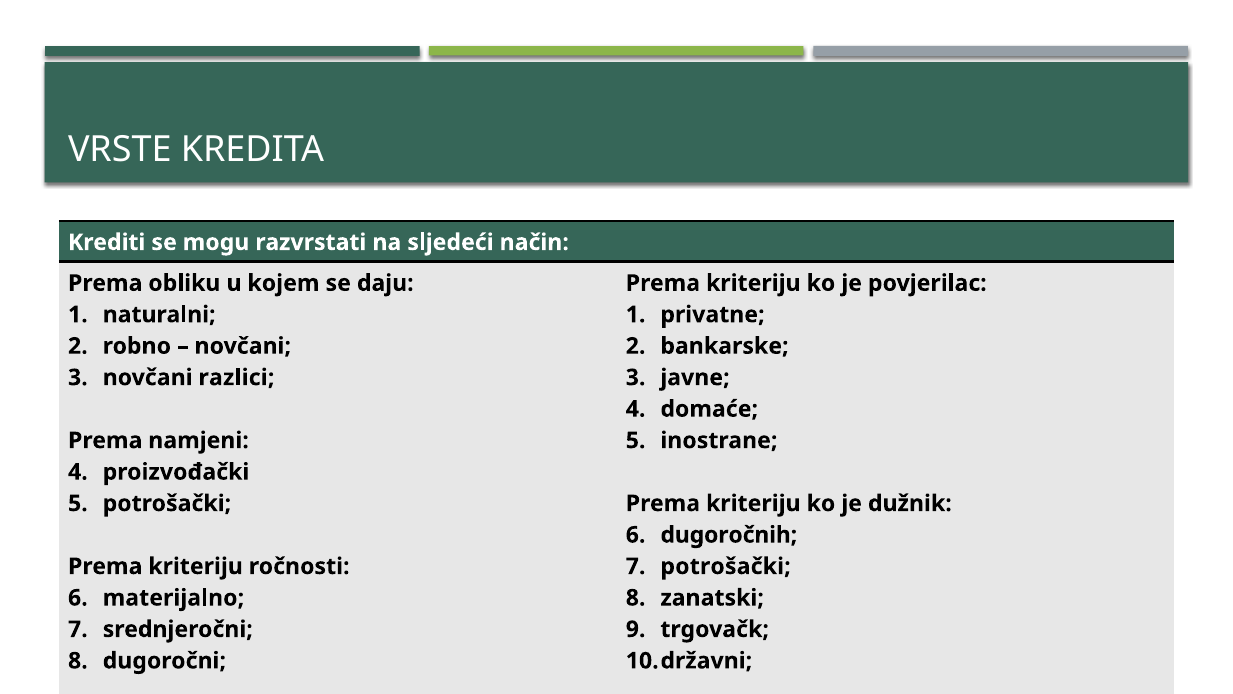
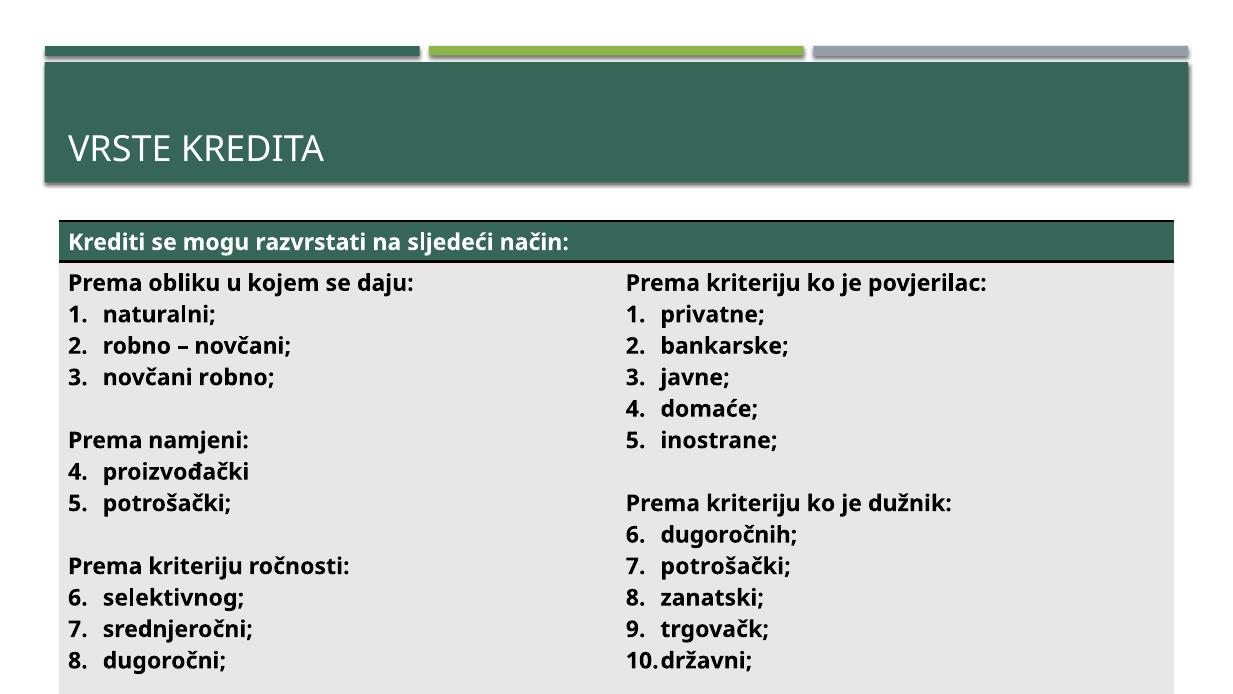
novčani razlici: razlici -> robno (236, 377)
materijalno: materijalno -> selektivnog (173, 598)
